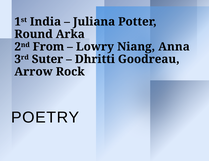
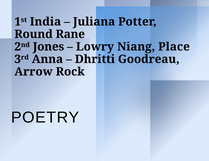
Arka: Arka -> Rane (70, 34)
From: From -> Jones (48, 47)
Anna: Anna -> Place (174, 47)
Suter: Suter -> Anna (47, 59)
